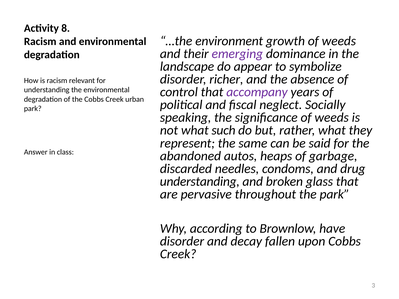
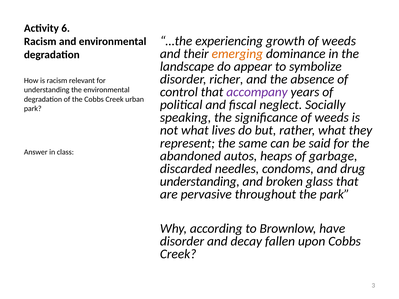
8: 8 -> 6 (66, 28)
environment: environment -> experiencing (229, 41)
emerging colour: purple -> orange (237, 54)
such: such -> lives (223, 130)
